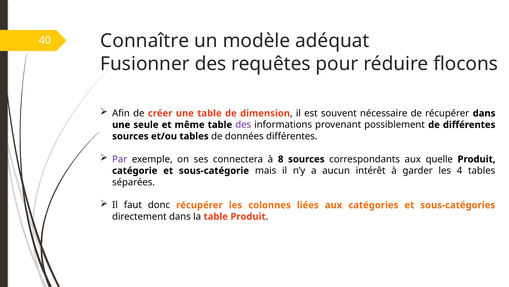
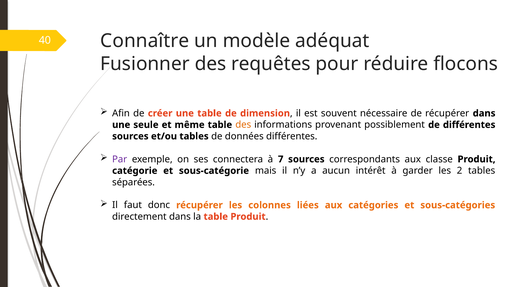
des colour: purple -> orange (243, 124)
8: 8 -> 7 (281, 159)
quelle: quelle -> classe (439, 159)
4: 4 -> 2 (460, 170)
